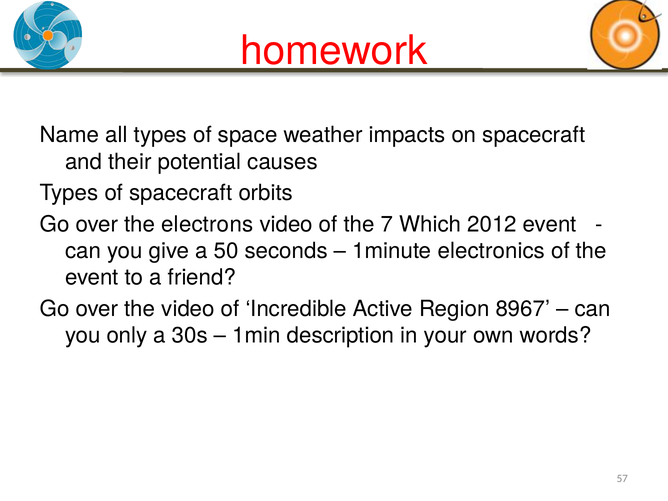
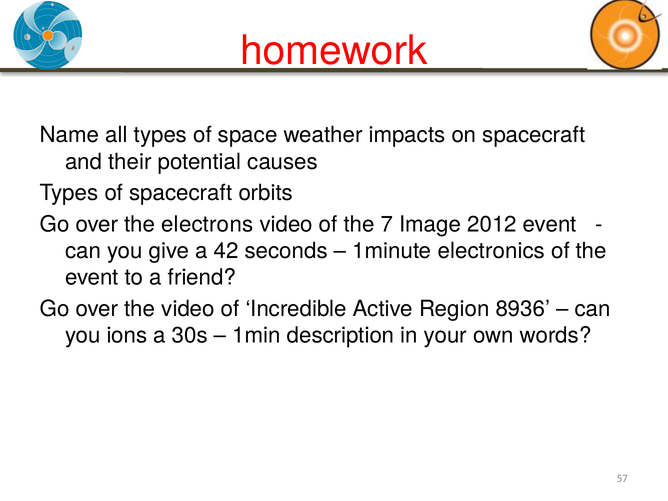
Which: Which -> Image (430, 224)
50: 50 -> 42 (226, 251)
8967: 8967 -> 8936 (523, 309)
only: only -> ions (127, 335)
